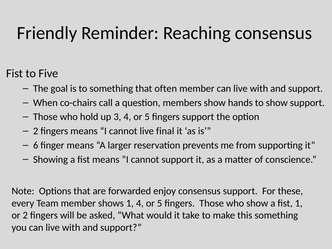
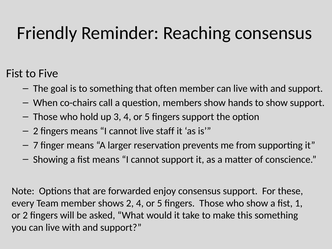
final: final -> staff (165, 131)
6: 6 -> 7 (36, 145)
shows 1: 1 -> 2 (130, 203)
